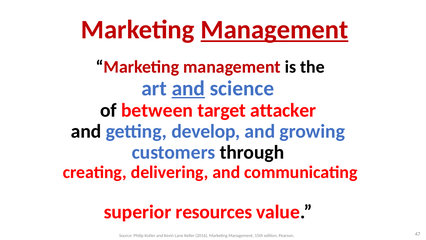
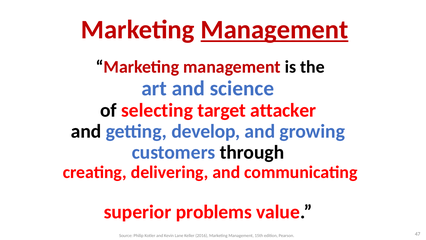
and underline: present -> none (188, 88)
between: between -> selecting (157, 110)
resources: resources -> problems (214, 212)
